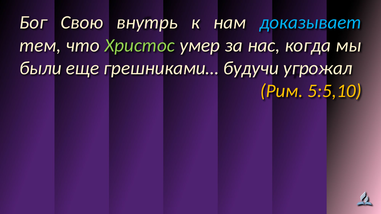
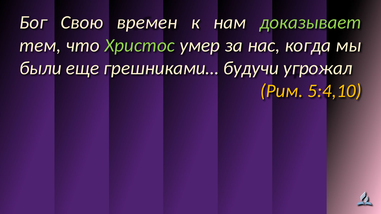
внутрь: внутрь -> времен (147, 22)
доказывает colour: light blue -> light green (310, 22)
5:5,10: 5:5,10 -> 5:4,10 (335, 91)
